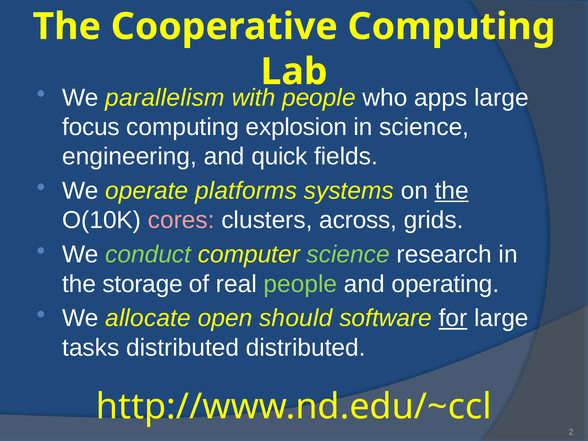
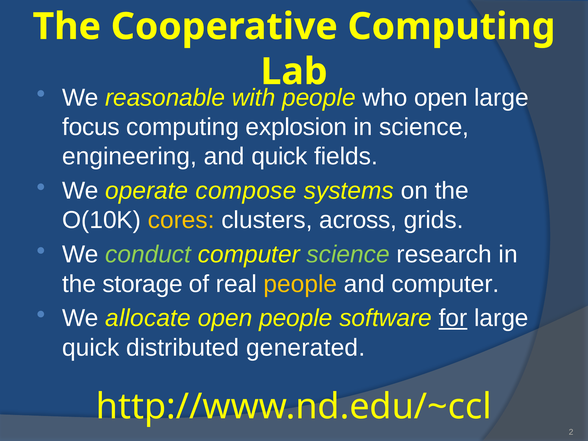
parallelism: parallelism -> reasonable (165, 98)
who apps: apps -> open (441, 98)
platforms: platforms -> compose (246, 191)
the underline: present -> none (452, 191)
cores colour: pink -> yellow (181, 220)
people colour: light green -> yellow (300, 284)
and operating: operating -> computer (445, 284)
open should: should -> people (296, 318)
tasks: tasks -> quick (91, 348)
distributed distributed: distributed -> generated (306, 348)
